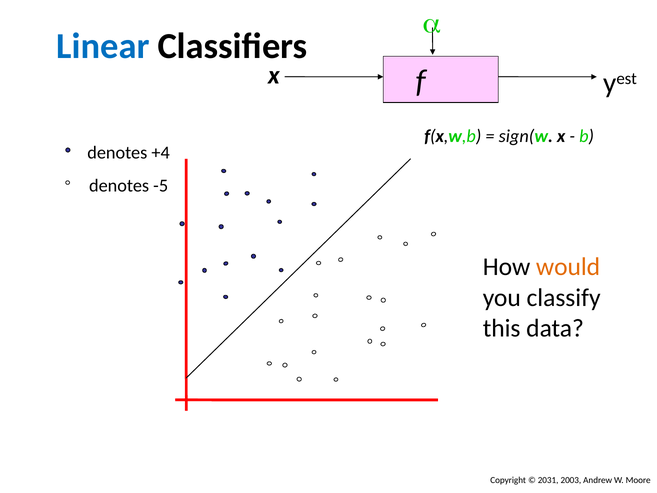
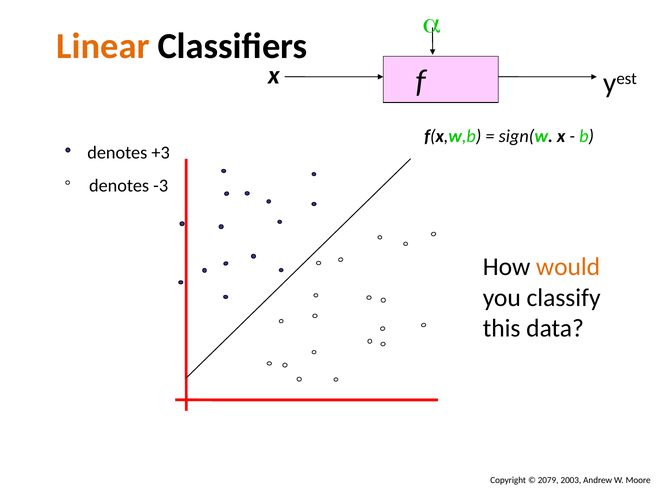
Linear colour: blue -> orange (103, 46)
+4: +4 -> +3 (161, 152)
-5: -5 -> -3 (161, 186)
2031: 2031 -> 2079 (548, 480)
